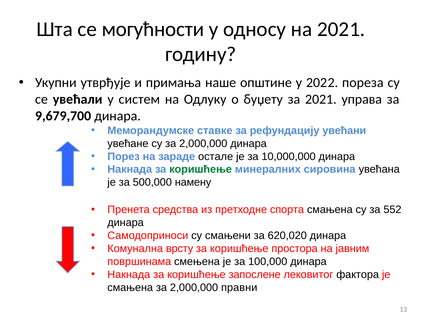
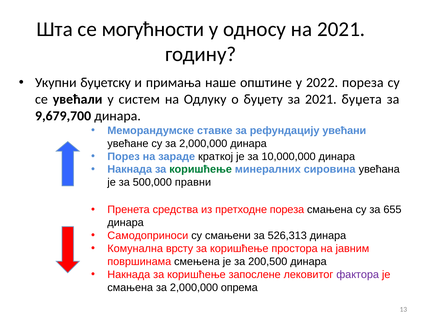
утврђује: утврђује -> буџетску (106, 83)
управа: управа -> буџета (362, 100)
остале: остале -> краткој (216, 157)
намену: намену -> правни (193, 183)
претходне спорта: спорта -> пореза (287, 210)
552: 552 -> 655 (392, 210)
620,020: 620,020 -> 526,313 (287, 236)
100,000: 100,000 -> 200,500 (268, 262)
фактора colour: black -> purple (358, 275)
правни: правни -> опрема (239, 288)
